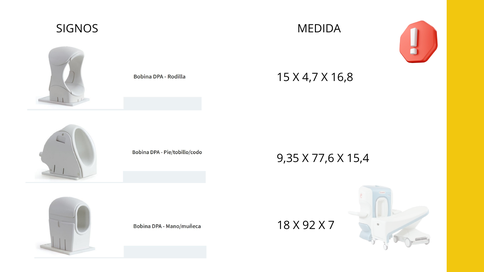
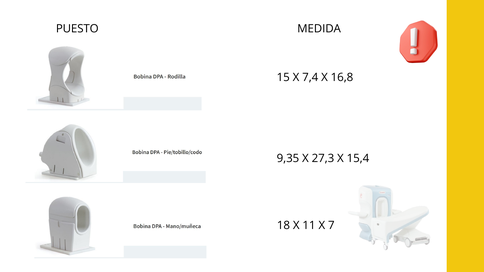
SIGNOS: SIGNOS -> PUESTO (77, 29)
4,7: 4,7 -> 7,4 (310, 77)
77,6: 77,6 -> 27,3 (323, 158)
92: 92 -> 11 (309, 226)
